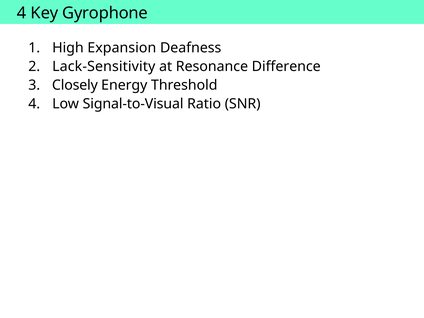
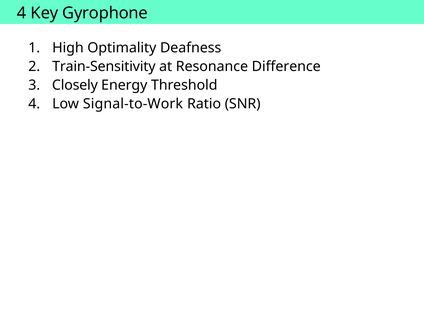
Expansion: Expansion -> Optimality (122, 48)
Lack-Sensitivity: Lack-Sensitivity -> Train-Sensitivity (104, 67)
Signal-to-Visual: Signal-to-Visual -> Signal-to-Work (133, 104)
